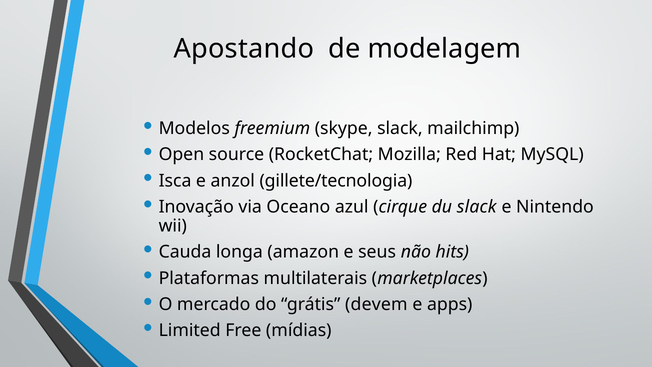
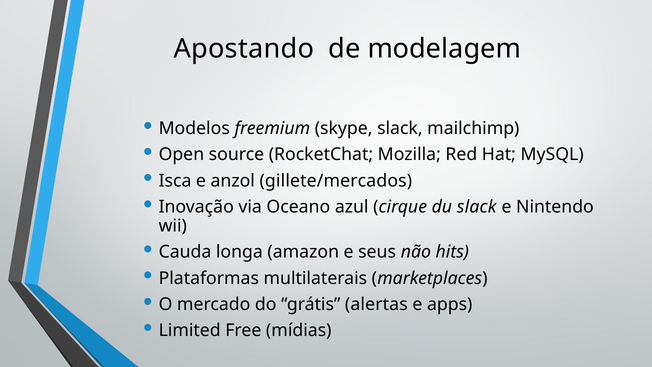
gillete/tecnologia: gillete/tecnologia -> gillete/mercados (336, 181)
devem: devem -> alertas (376, 304)
